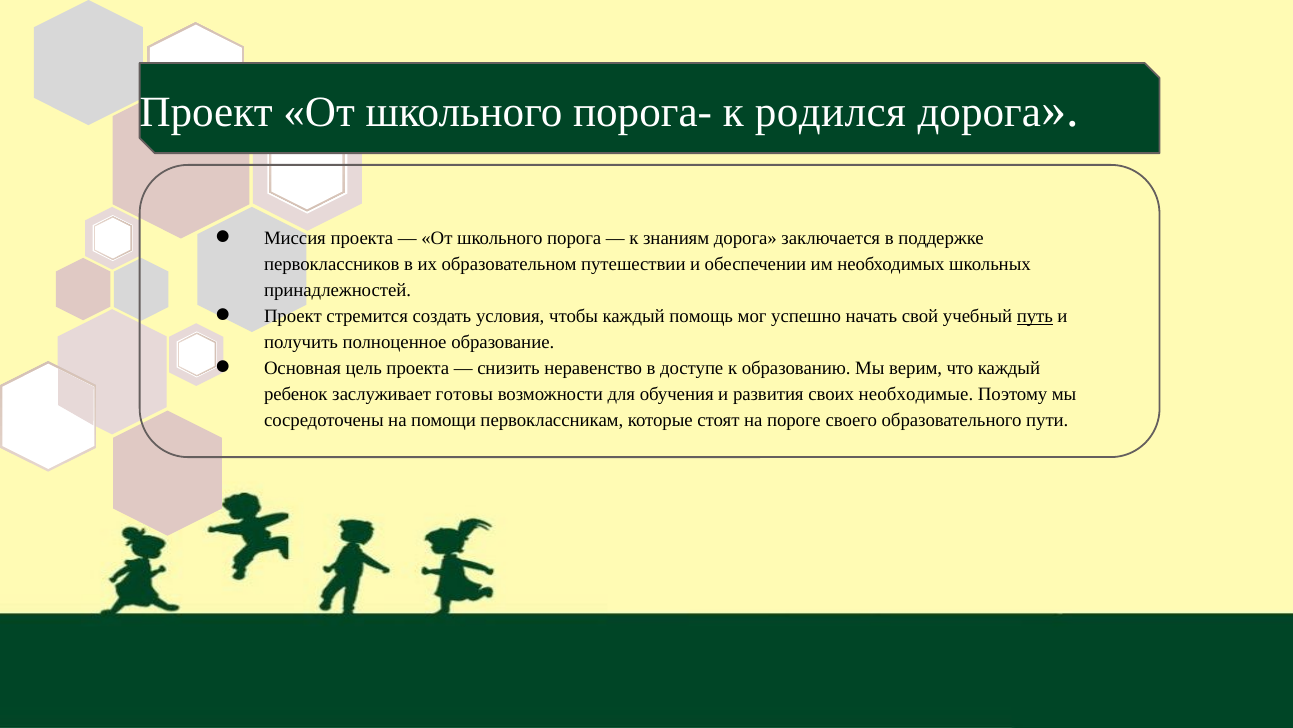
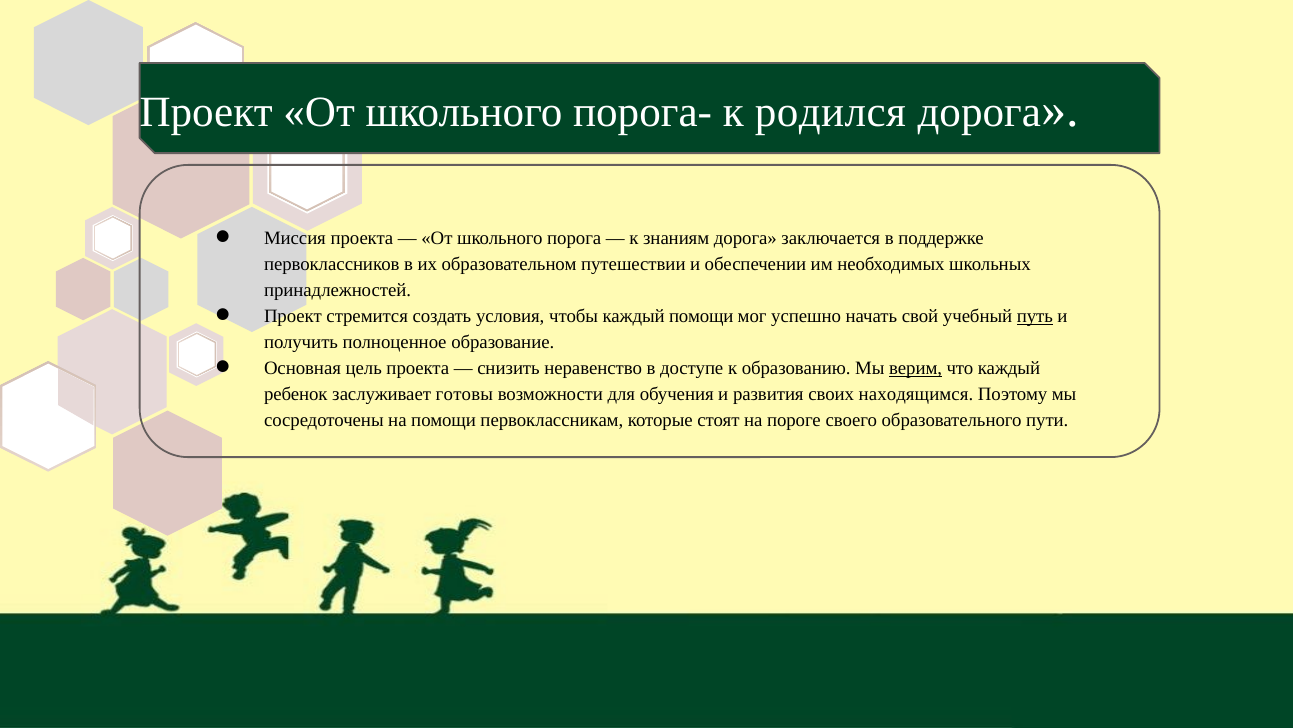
каждый помощь: помощь -> помощи (701, 316)
верим underline: none -> present (916, 368)
необходимые: необходимые -> находящимся (916, 394)
